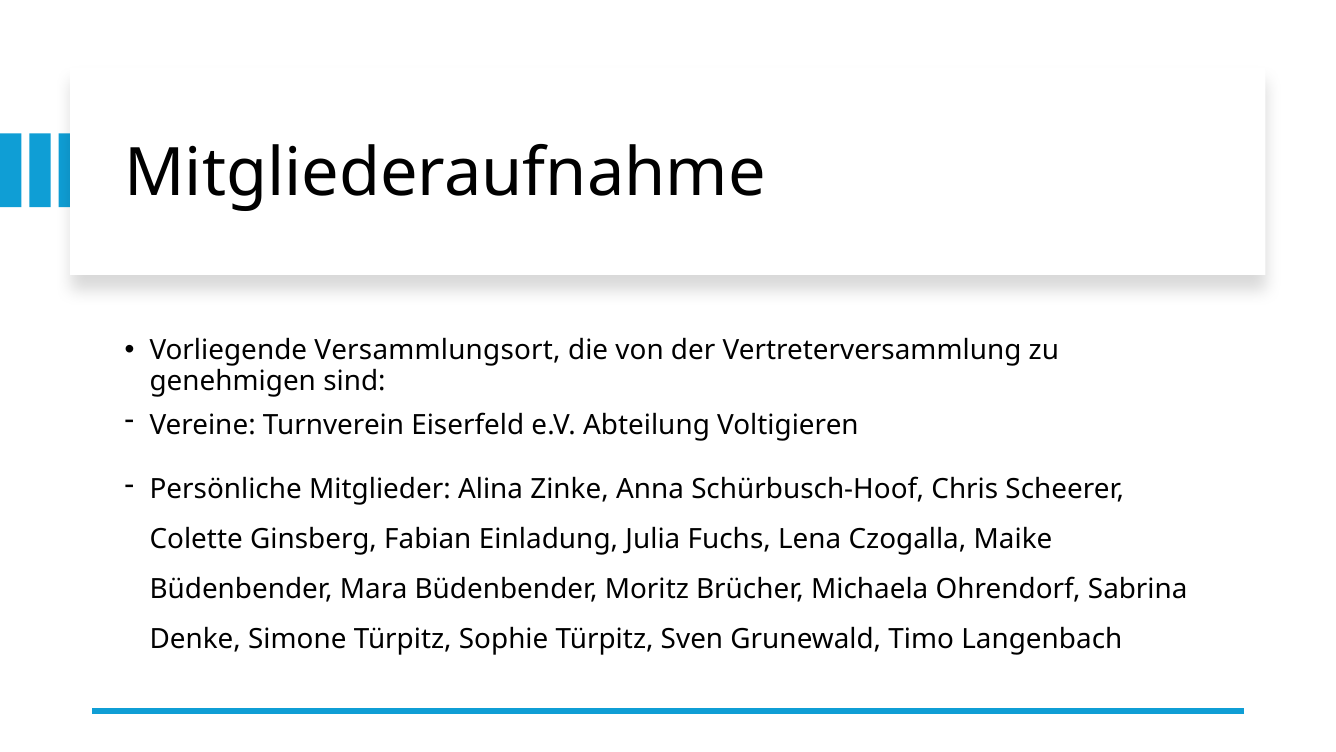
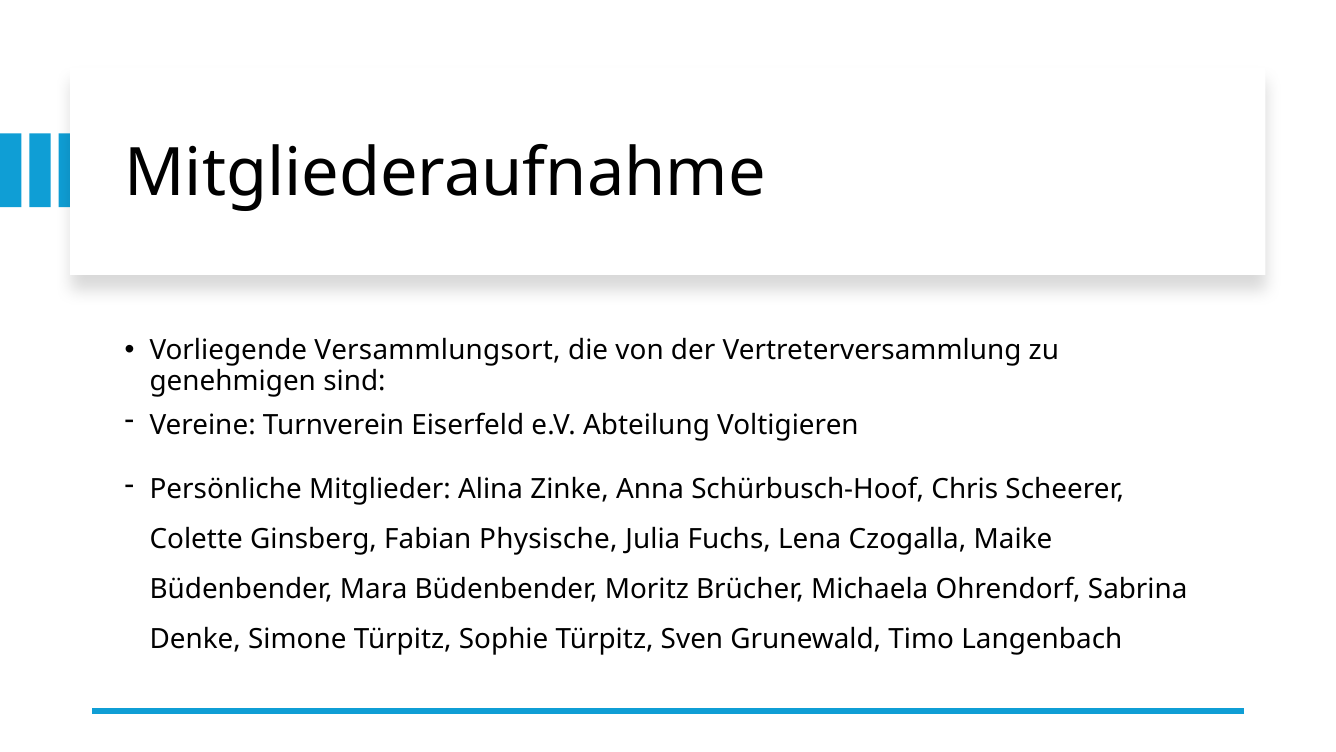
Einladung: Einladung -> Physische (548, 539)
